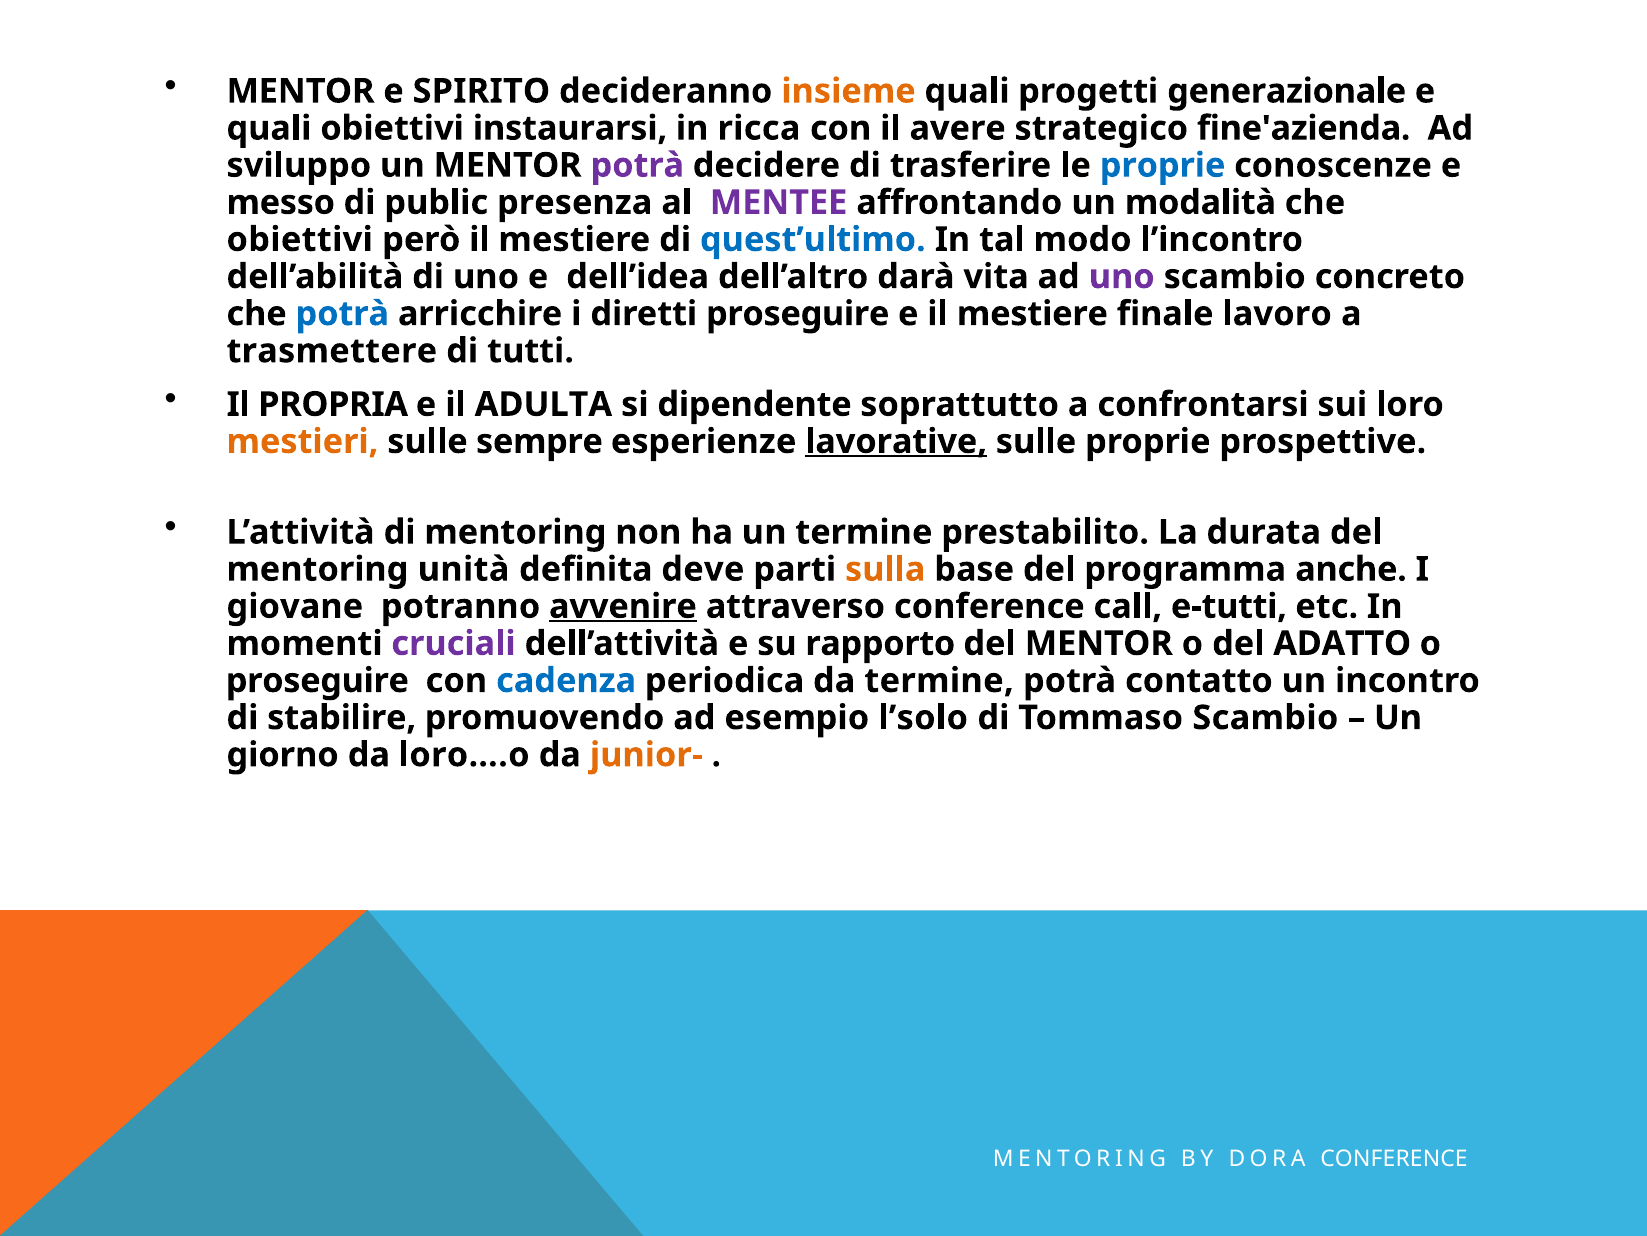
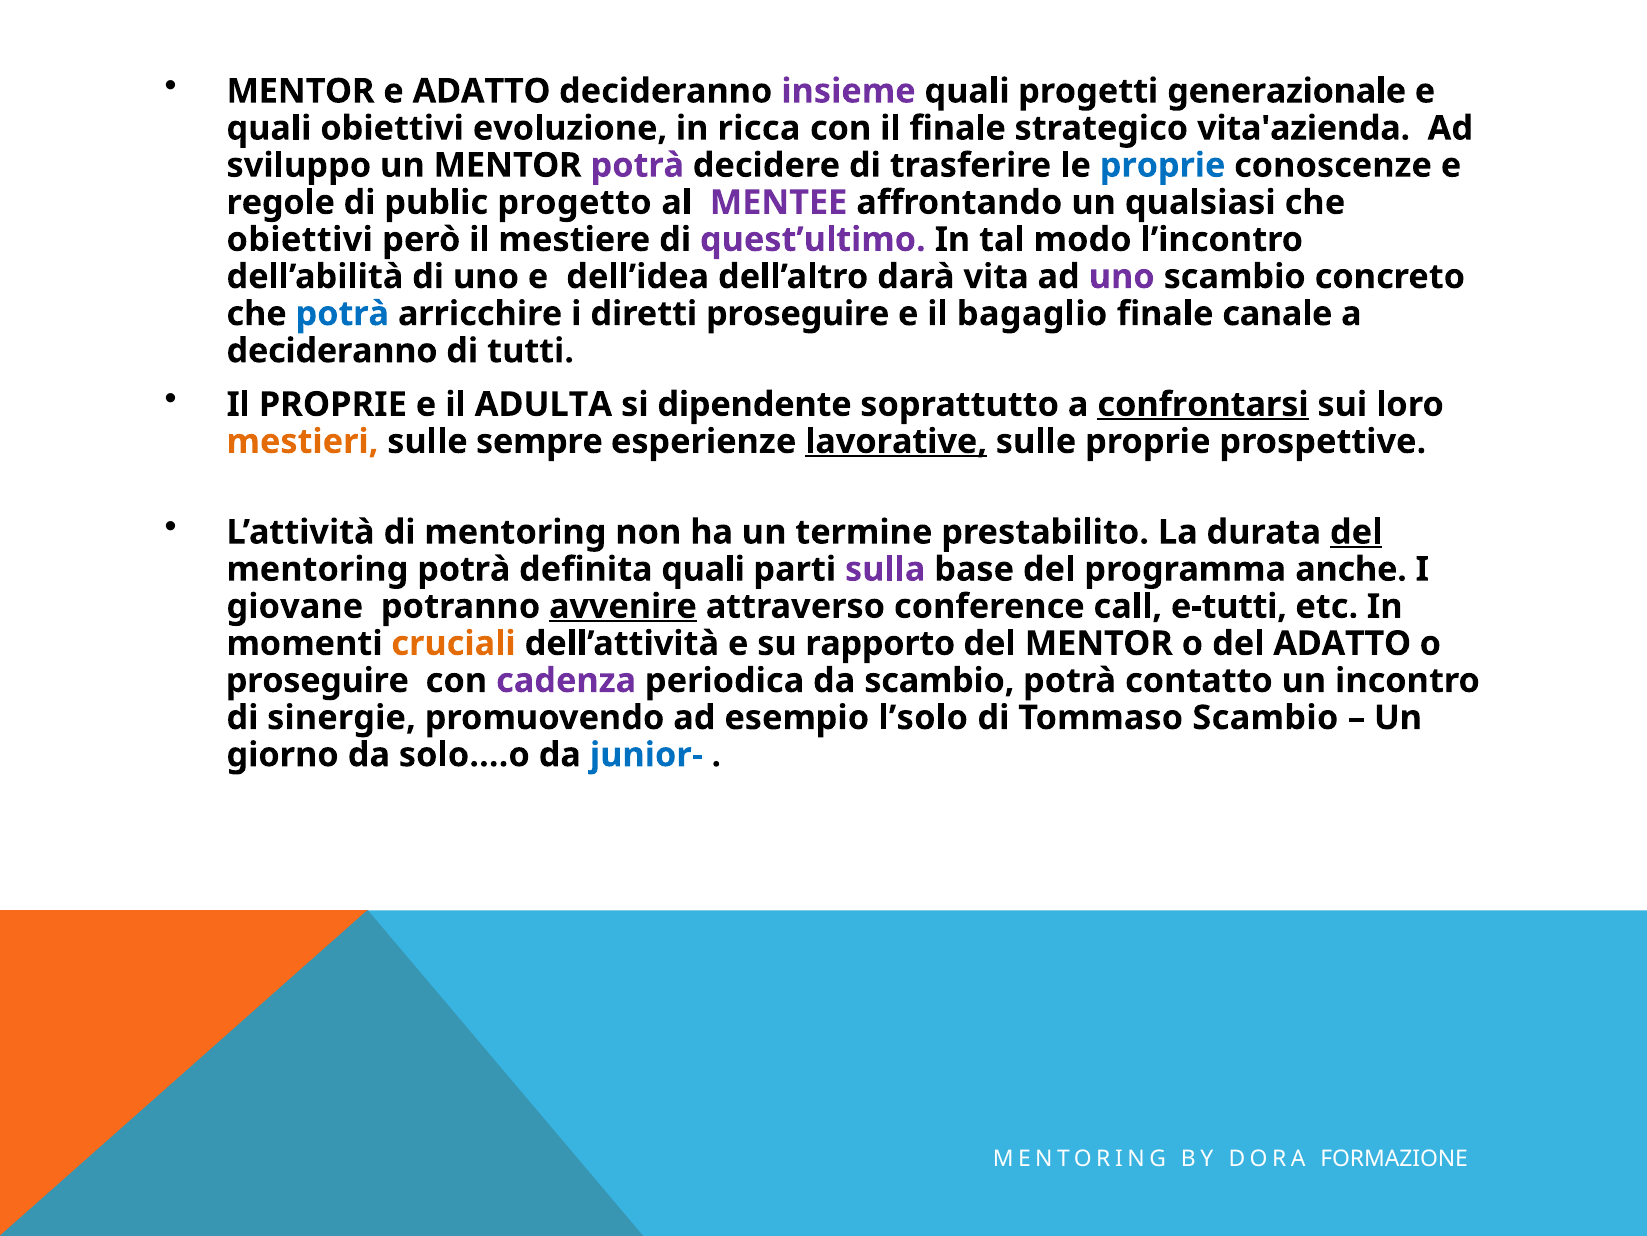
e SPIRITO: SPIRITO -> ADATTO (482, 91)
insieme colour: orange -> purple (849, 91)
instaurarsi: instaurarsi -> evoluzione (570, 128)
il avere: avere -> finale (958, 128)
fine'azienda: fine'azienda -> vita'azienda (1304, 128)
messo: messo -> regole (281, 202)
presenza: presenza -> progetto (575, 202)
modalità: modalità -> qualsiasi (1200, 202)
quest’ultimo colour: blue -> purple (813, 239)
e il mestiere: mestiere -> bagaglio (1032, 314)
lavoro: lavoro -> canale (1277, 314)
trasmettere: trasmettere -> decideranno (332, 351)
Il PROPRIA: PROPRIA -> PROPRIE (333, 404)
confrontarsi underline: none -> present (1203, 404)
del underline: none -> present (1356, 532)
mentoring unità: unità -> potrà (464, 569)
definita deve: deve -> quali (703, 569)
sulla colour: orange -> purple (885, 569)
cruciali colour: purple -> orange (453, 643)
cadenza colour: blue -> purple (566, 680)
da termine: termine -> scambio (939, 680)
stabilire: stabilire -> sinergie (341, 717)
loro….o: loro….o -> solo….o (464, 754)
junior- colour: orange -> blue (646, 754)
DORA CONFERENCE: CONFERENCE -> FORMAZIONE (1394, 1158)
